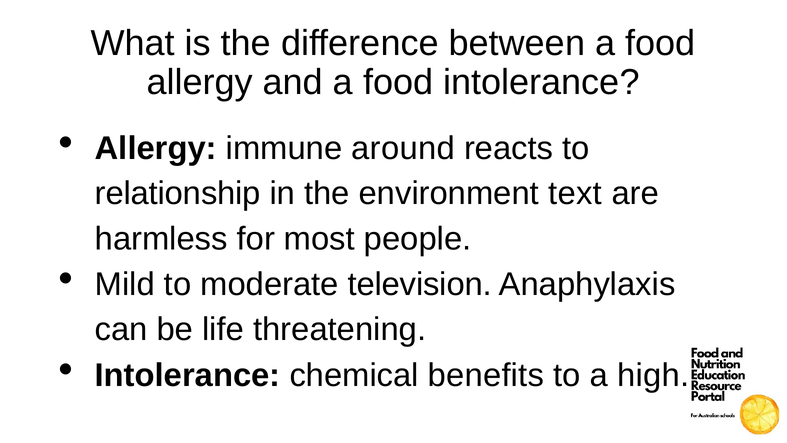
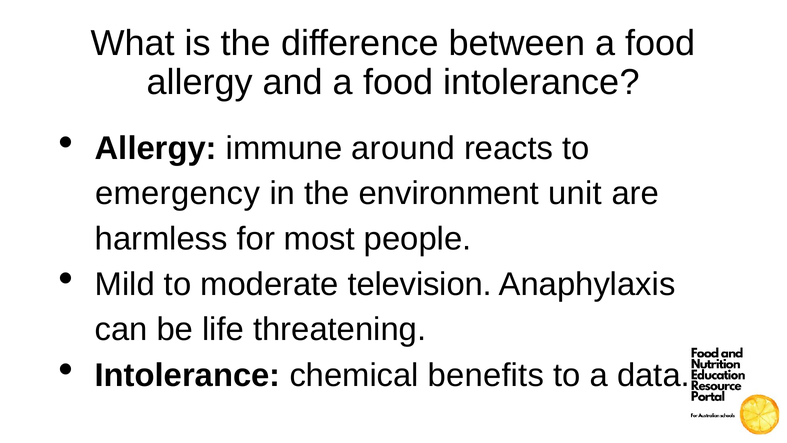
relationship: relationship -> emergency (178, 193)
text: text -> unit (575, 193)
high: high -> data (653, 375)
